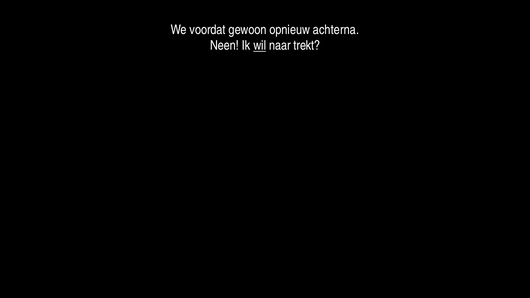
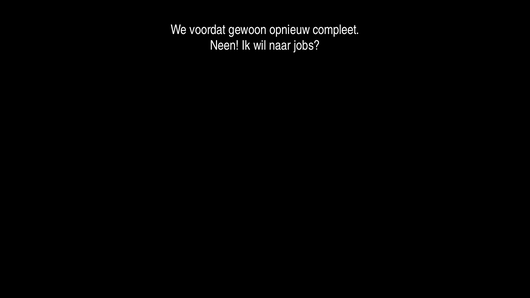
achterna: achterna -> compleet (336, 30)
wil underline: present -> none (260, 46)
trekt: trekt -> jobs (307, 46)
